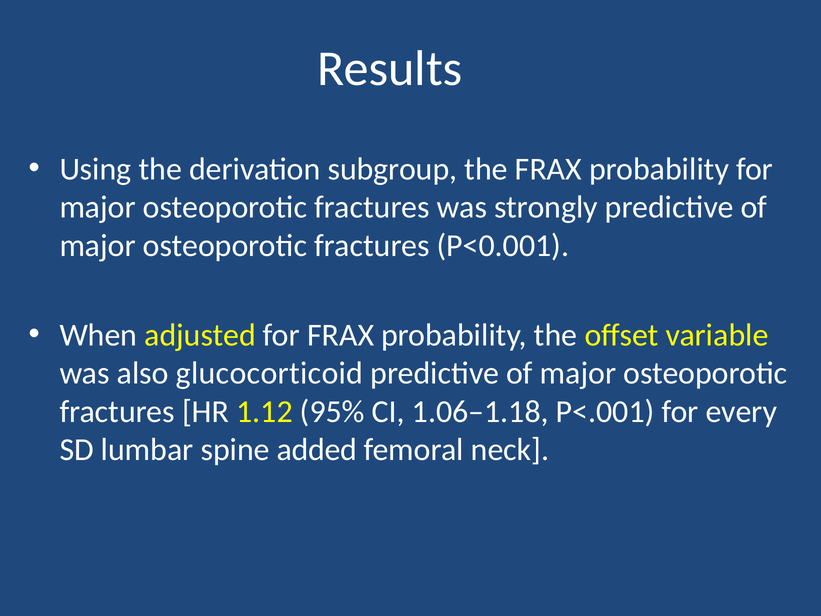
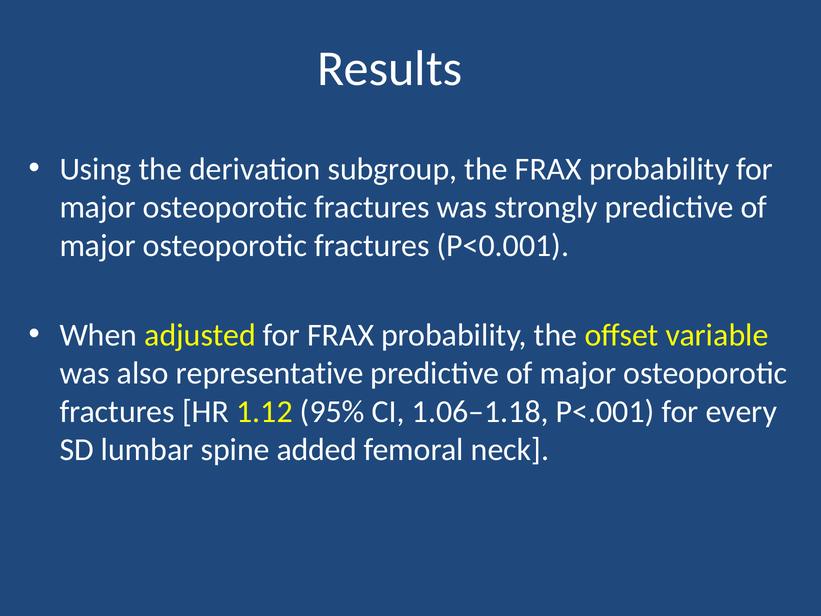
glucocorticoid: glucocorticoid -> representative (270, 373)
